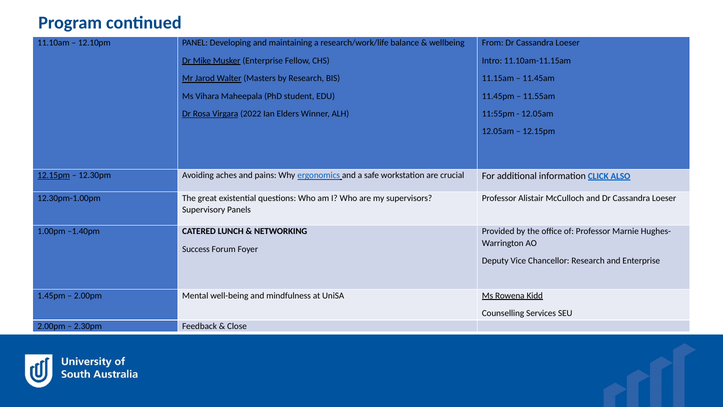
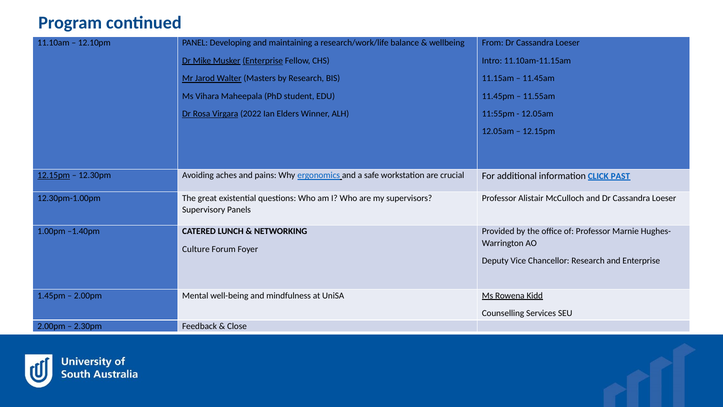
Enterprise underline: none -> present (263, 61)
ALSO: ALSO -> PAST (620, 176)
Success: Success -> Culture (196, 249)
